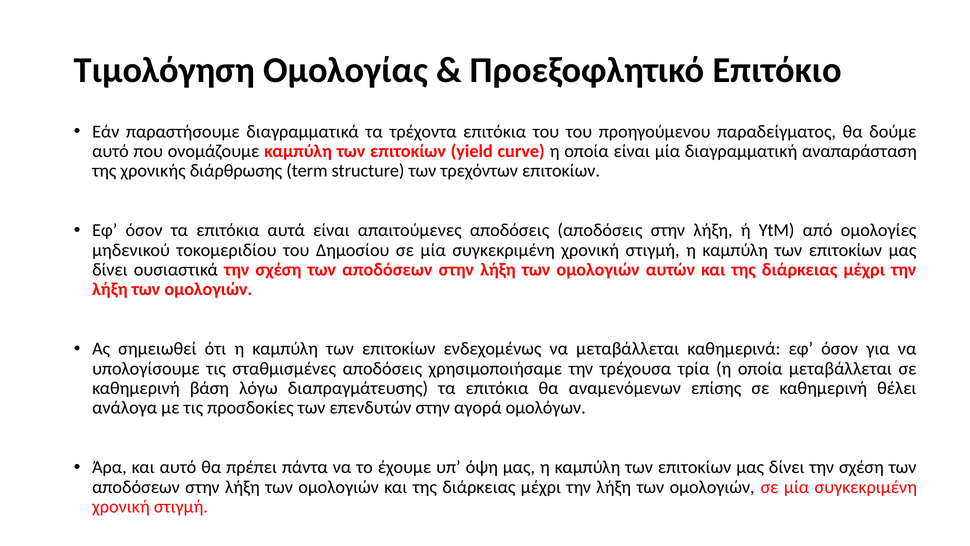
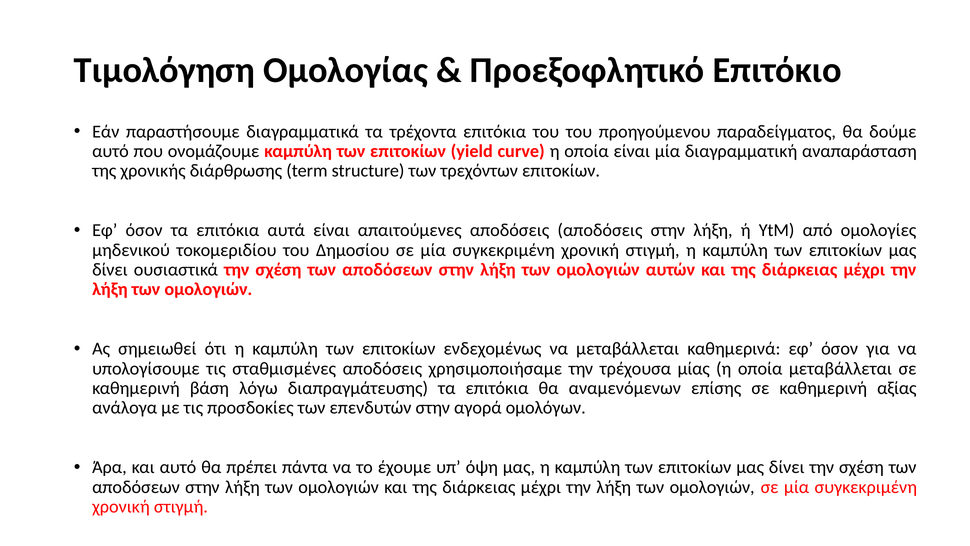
τρία: τρία -> μίας (694, 368)
θέλει: θέλει -> αξίας (897, 388)
